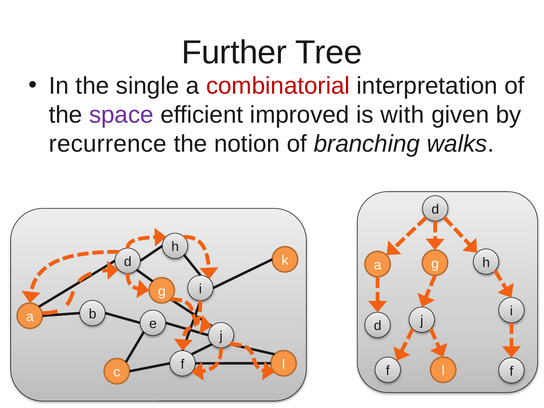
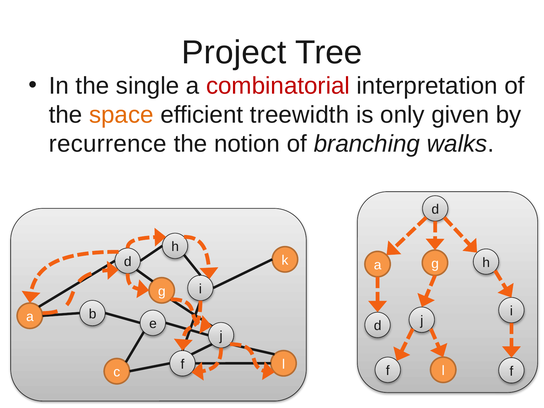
Further: Further -> Project (234, 53)
space colour: purple -> orange (121, 115)
improved: improved -> treewidth (300, 115)
with: with -> only (402, 115)
